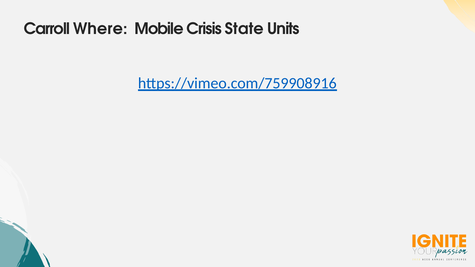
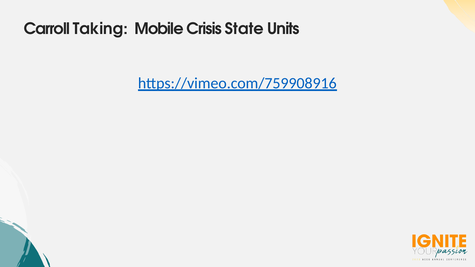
Where: Where -> Taking (100, 29)
